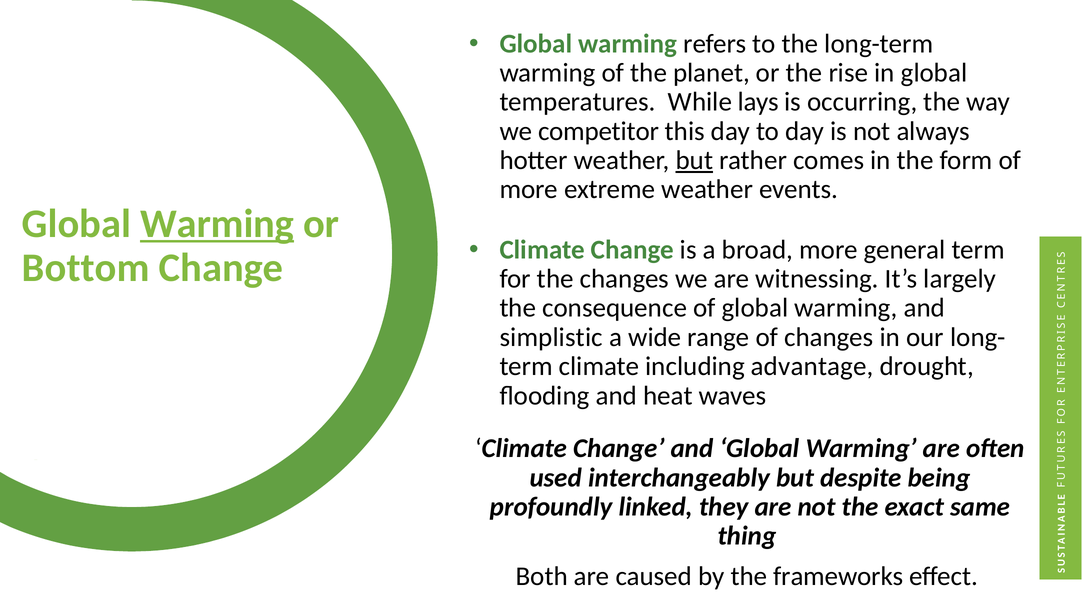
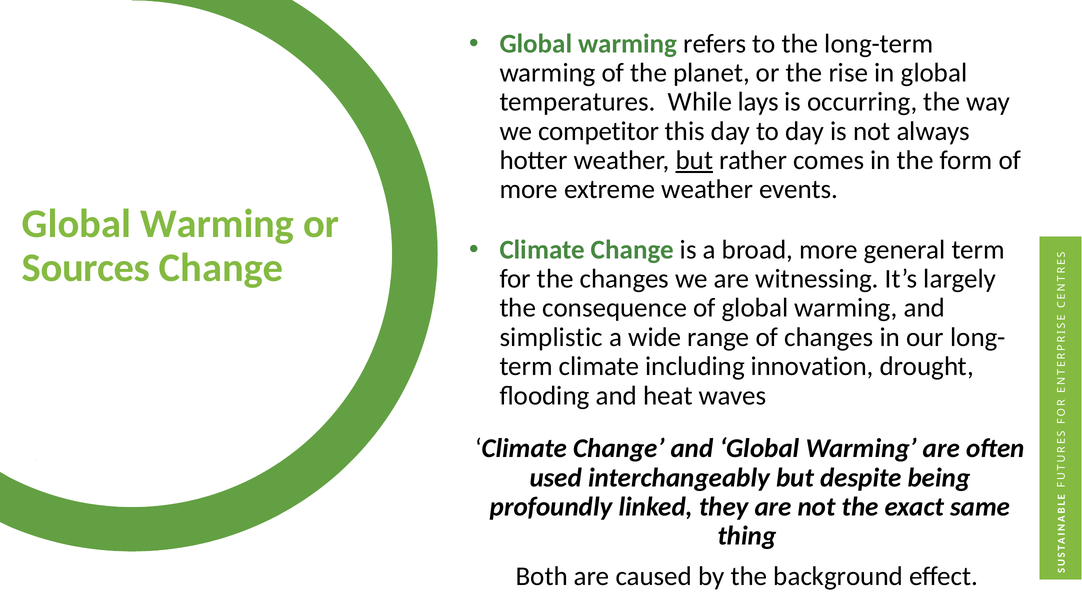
Warming underline: present -> none (217, 224)
Bottom: Bottom -> Sources (86, 268)
advantage: advantage -> innovation (812, 367)
frameworks: frameworks -> background (838, 577)
